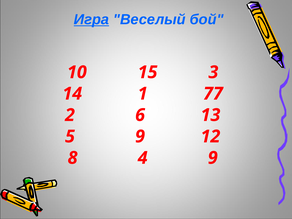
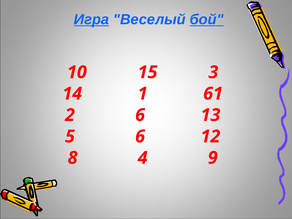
бой underline: none -> present (207, 20)
77: 77 -> 61 (213, 94)
5 9: 9 -> 6 (140, 137)
